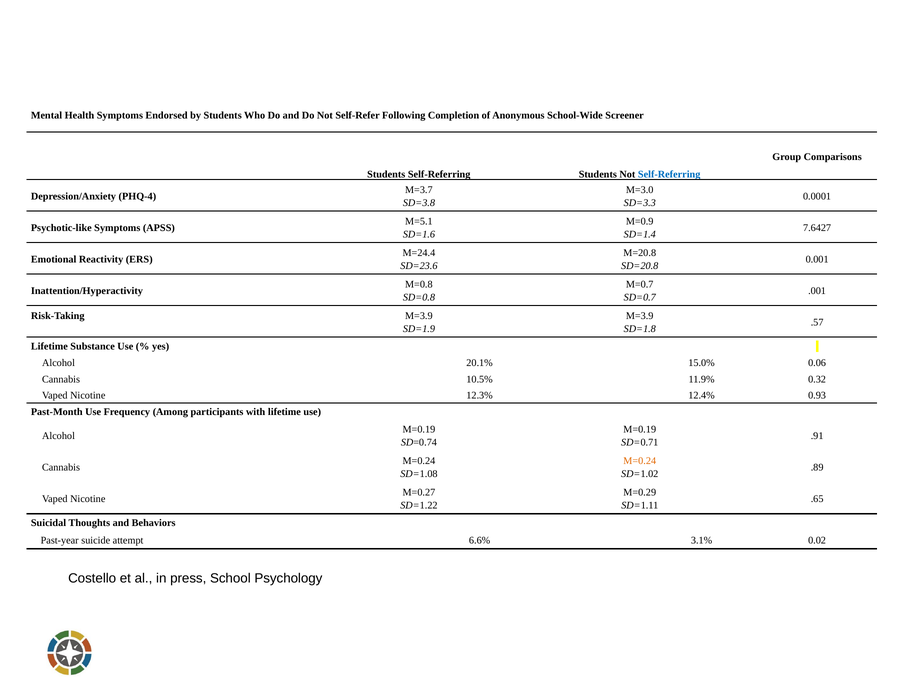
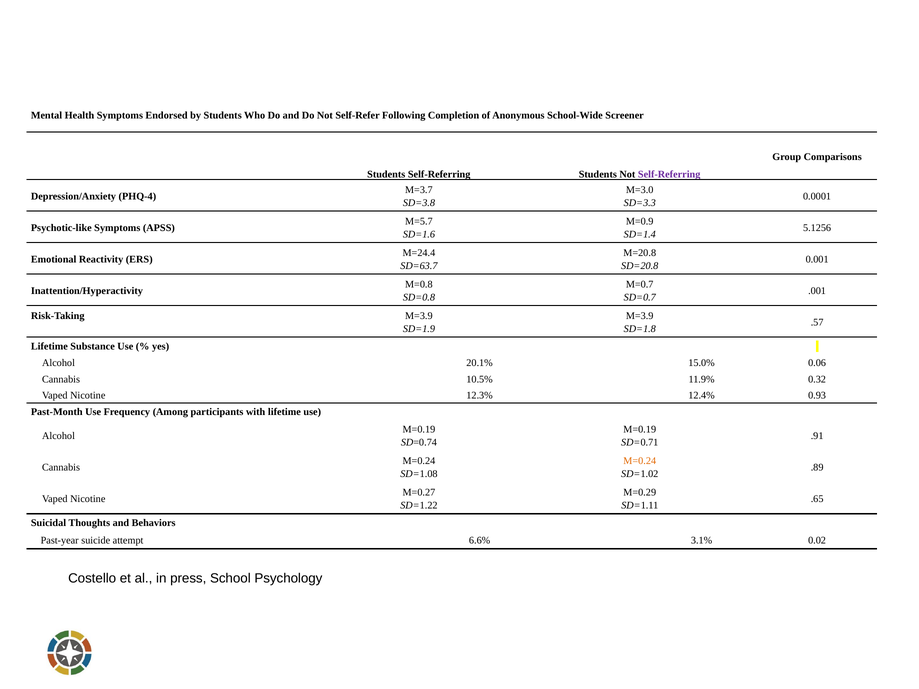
Self-Referring colour: blue -> purple (669, 174)
M=5.1: M=5.1 -> M=5.7 (419, 221)
7.6427: 7.6427 -> 5.1256 (817, 228)
SD=23.6: SD=23.6 -> SD=63.7 (419, 266)
